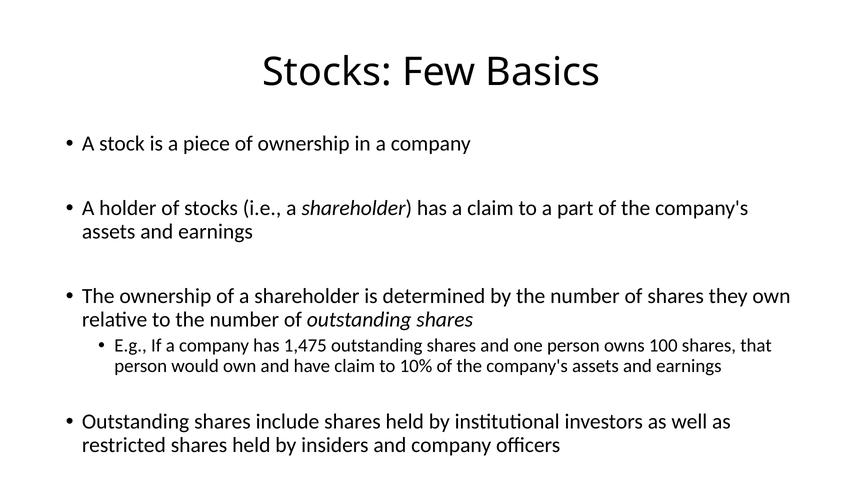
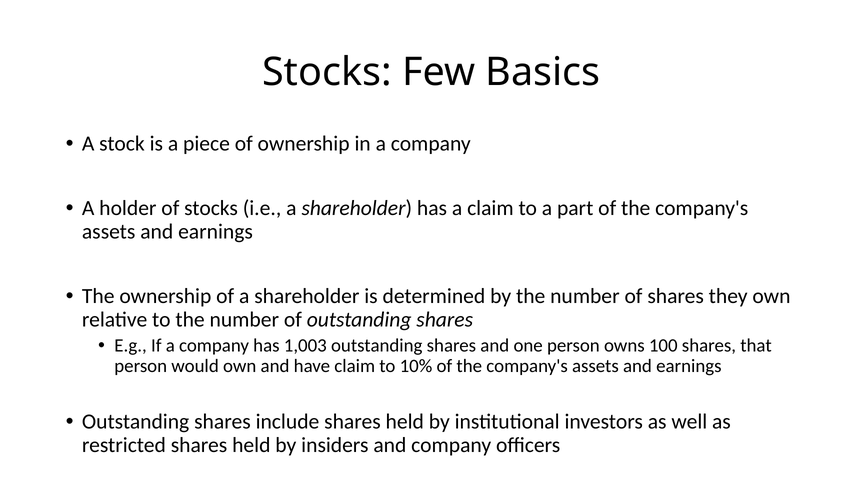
1,475: 1,475 -> 1,003 (305, 346)
